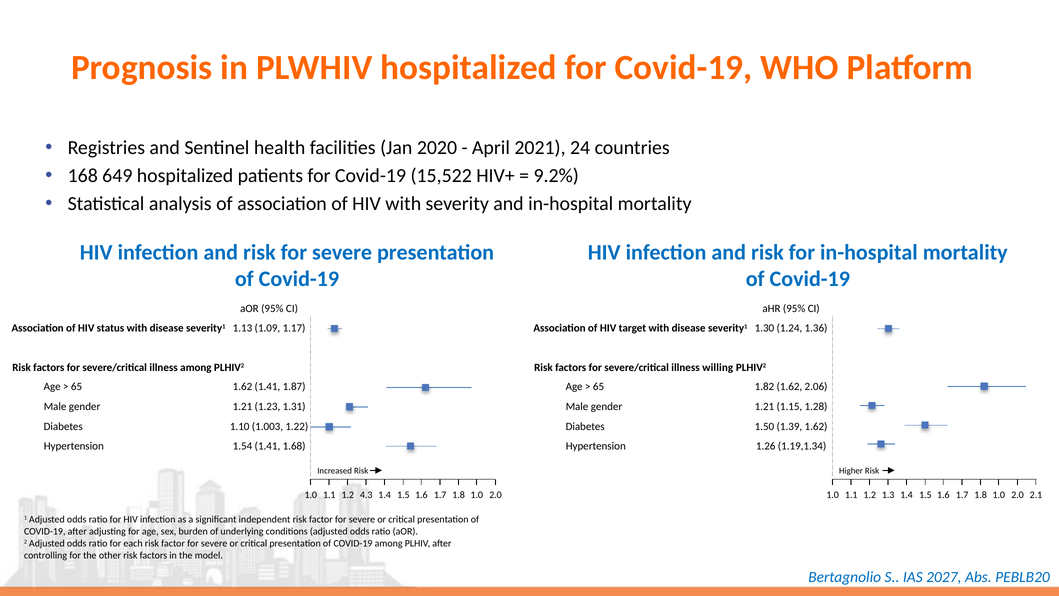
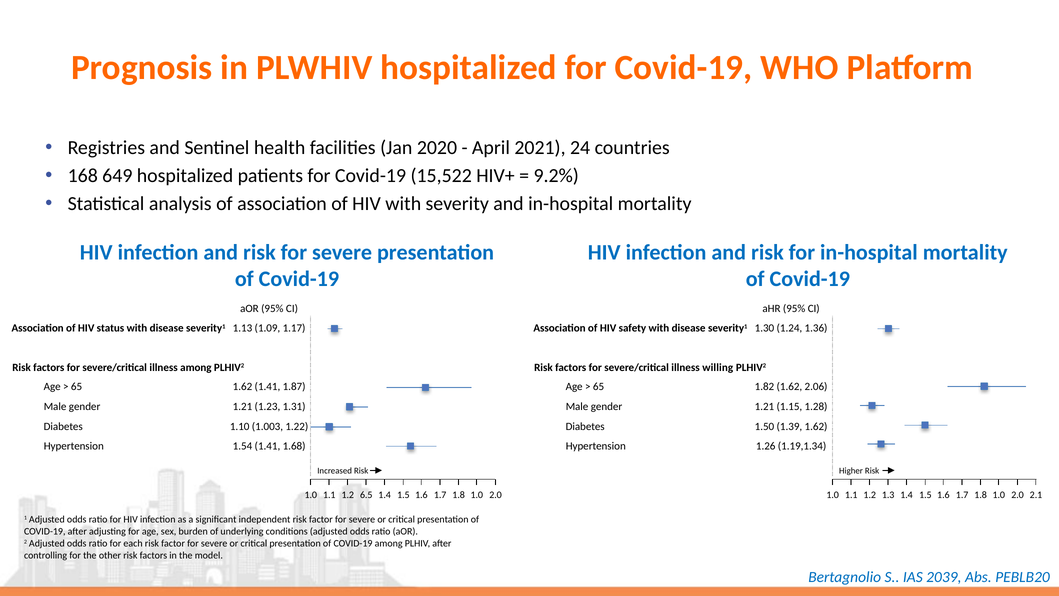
target: target -> safety (632, 328)
4.3: 4.3 -> 6.5 (366, 495)
2027: 2027 -> 2039 (944, 577)
